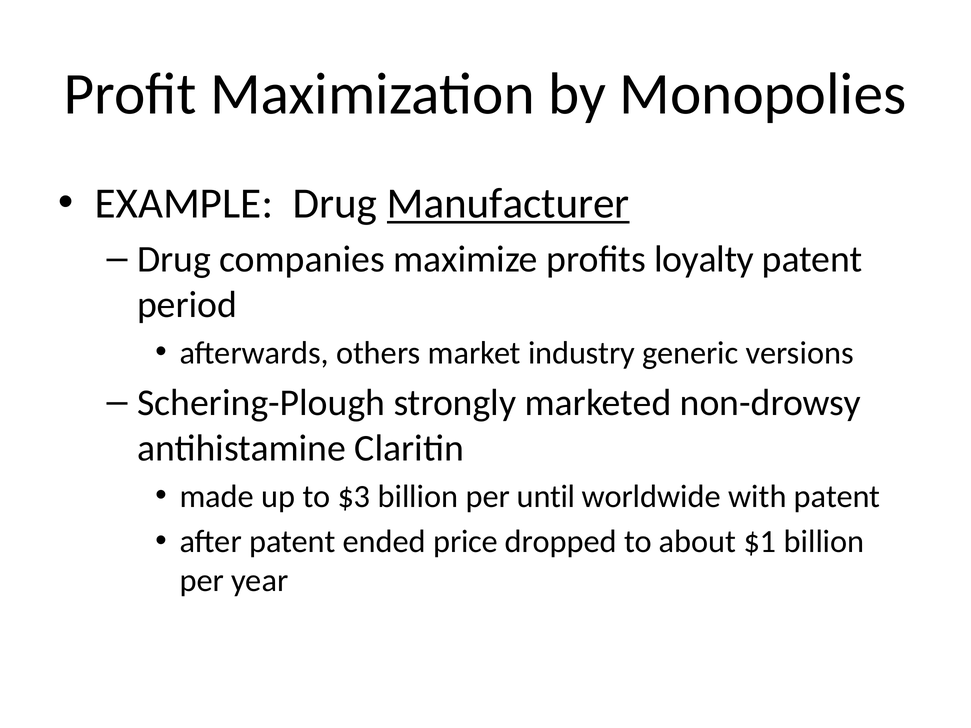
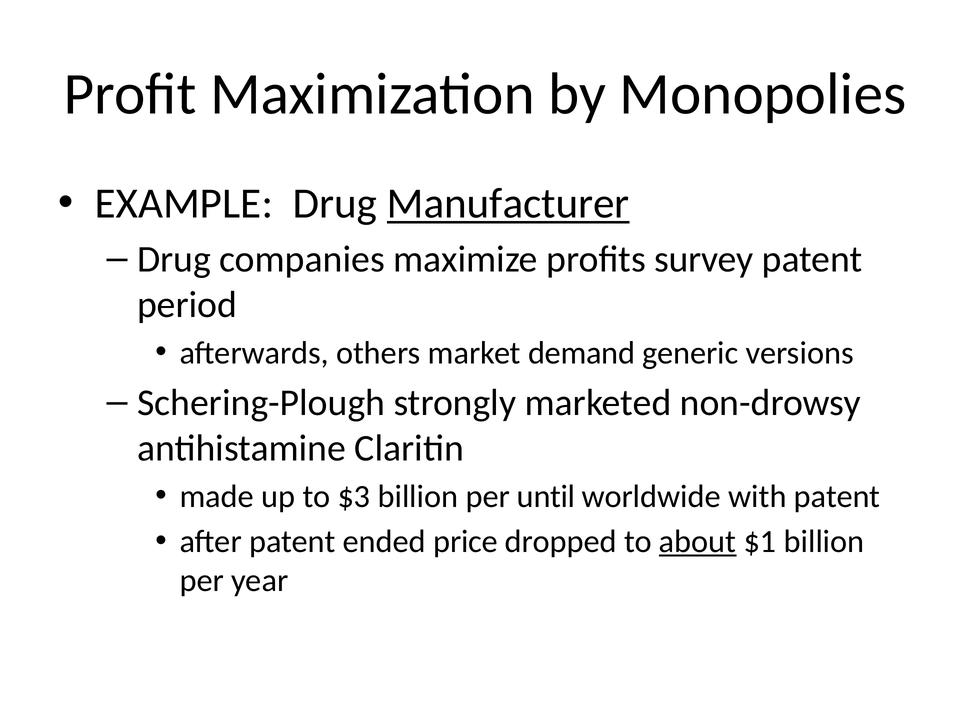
loyalty: loyalty -> survey (704, 259)
industry: industry -> demand (582, 353)
about underline: none -> present (698, 542)
